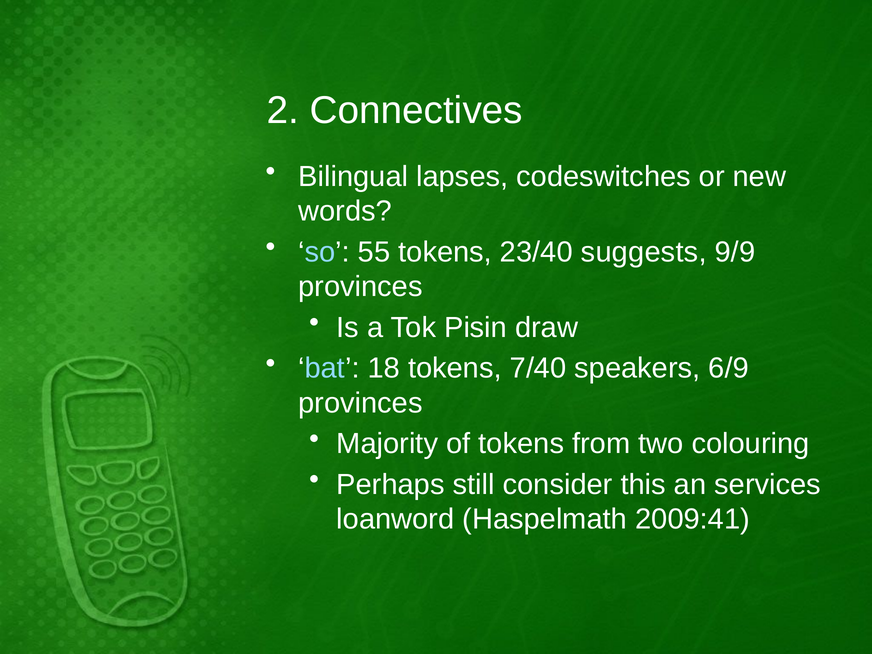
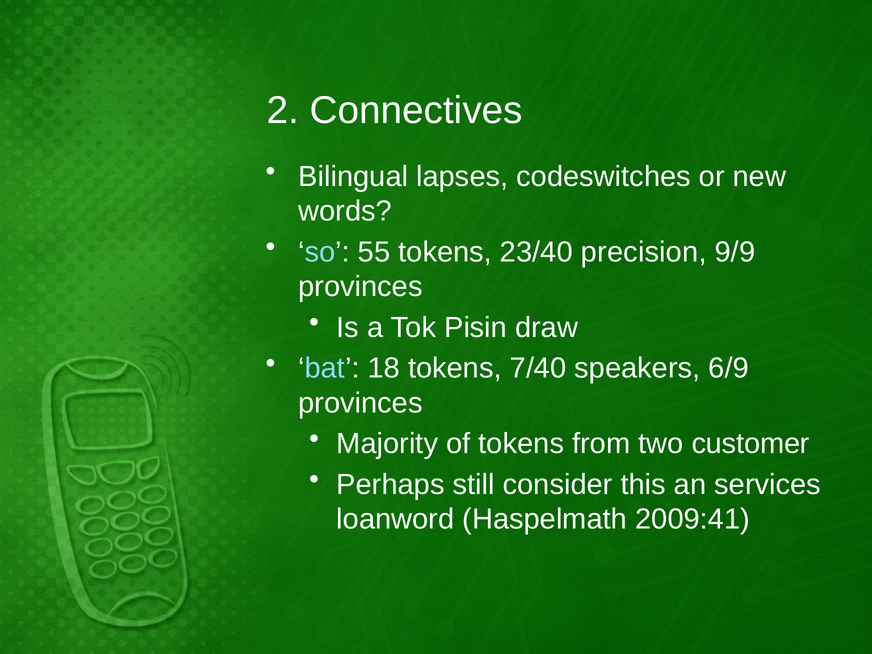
suggests: suggests -> precision (644, 252)
colouring: colouring -> customer (751, 444)
